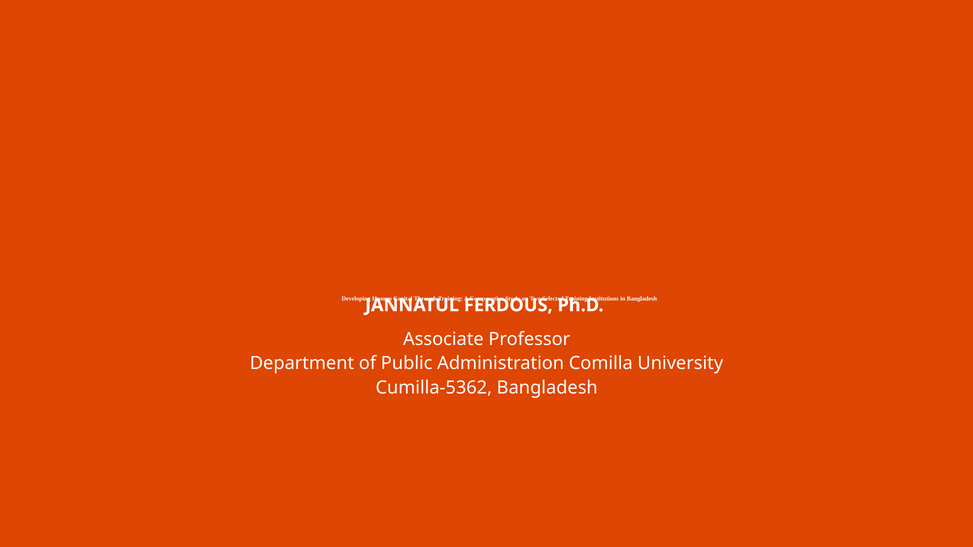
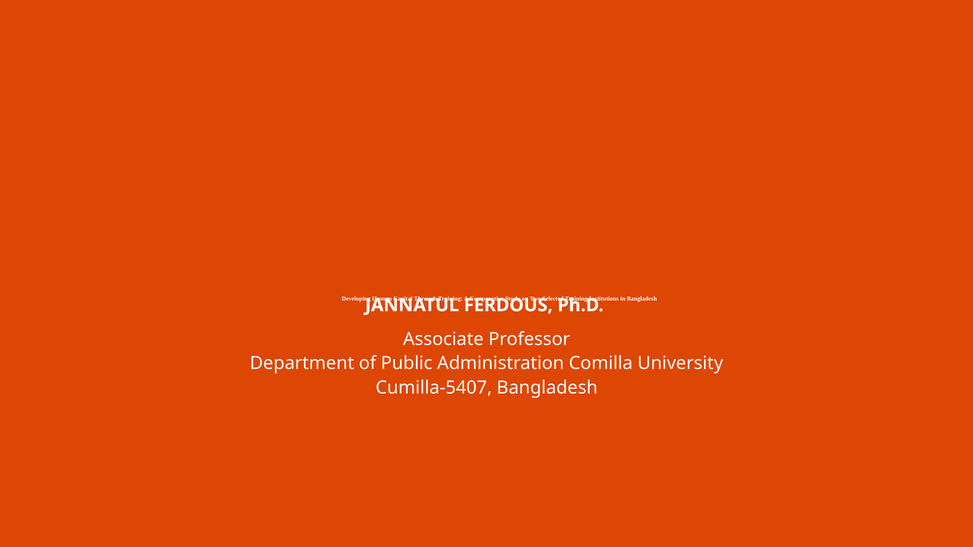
Cumilla-5362: Cumilla-5362 -> Cumilla-5407 (434, 388)
